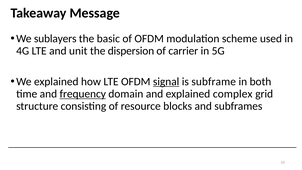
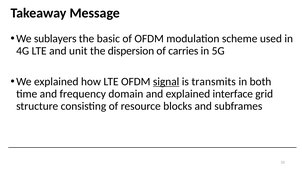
carrier: carrier -> carries (183, 51)
subframe: subframe -> transmits (214, 82)
frequency underline: present -> none (83, 94)
complex: complex -> interface (233, 94)
